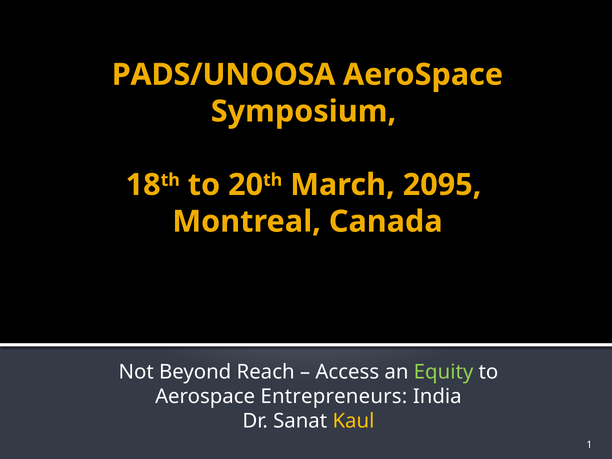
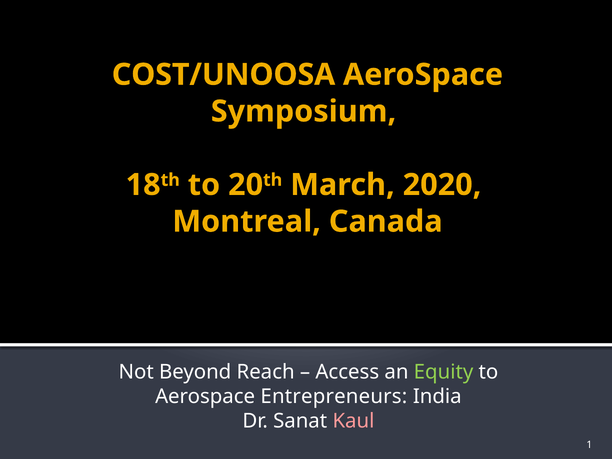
PADS/UNOOSA: PADS/UNOOSA -> COST/UNOOSA (224, 75)
2095: 2095 -> 2020 (442, 185)
Kaul colour: yellow -> pink (353, 421)
